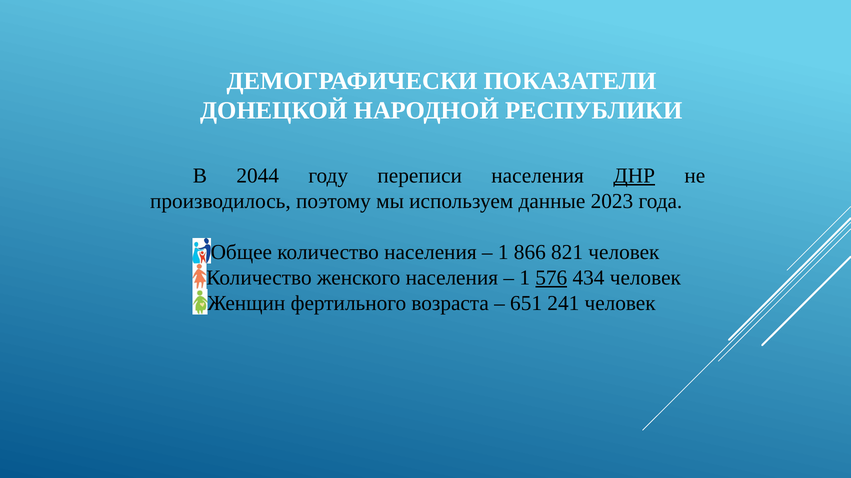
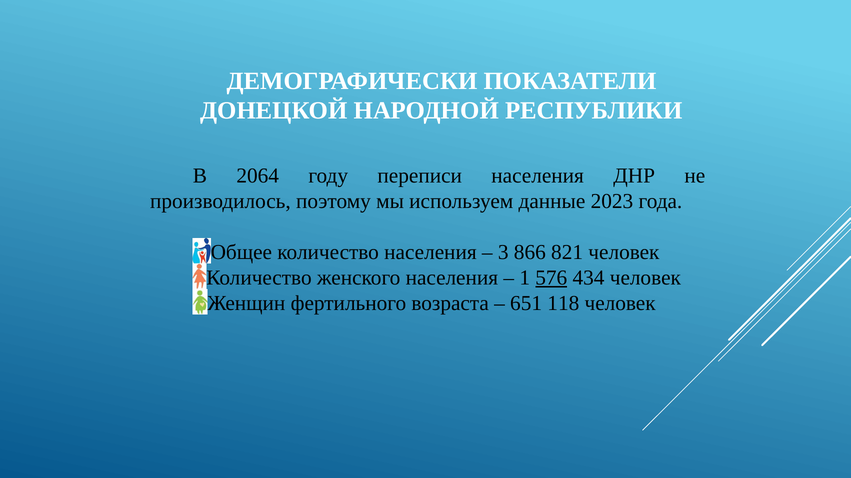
2044: 2044 -> 2064 (258, 176)
ДНР underline: present -> none (634, 176)
1: 1 -> 3 (503, 253)
241: 241 -> 118 (563, 304)
